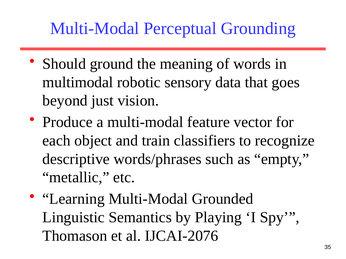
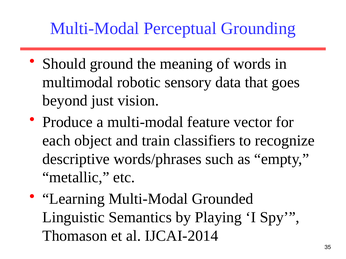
IJCAI-2076: IJCAI-2076 -> IJCAI-2014 (182, 236)
